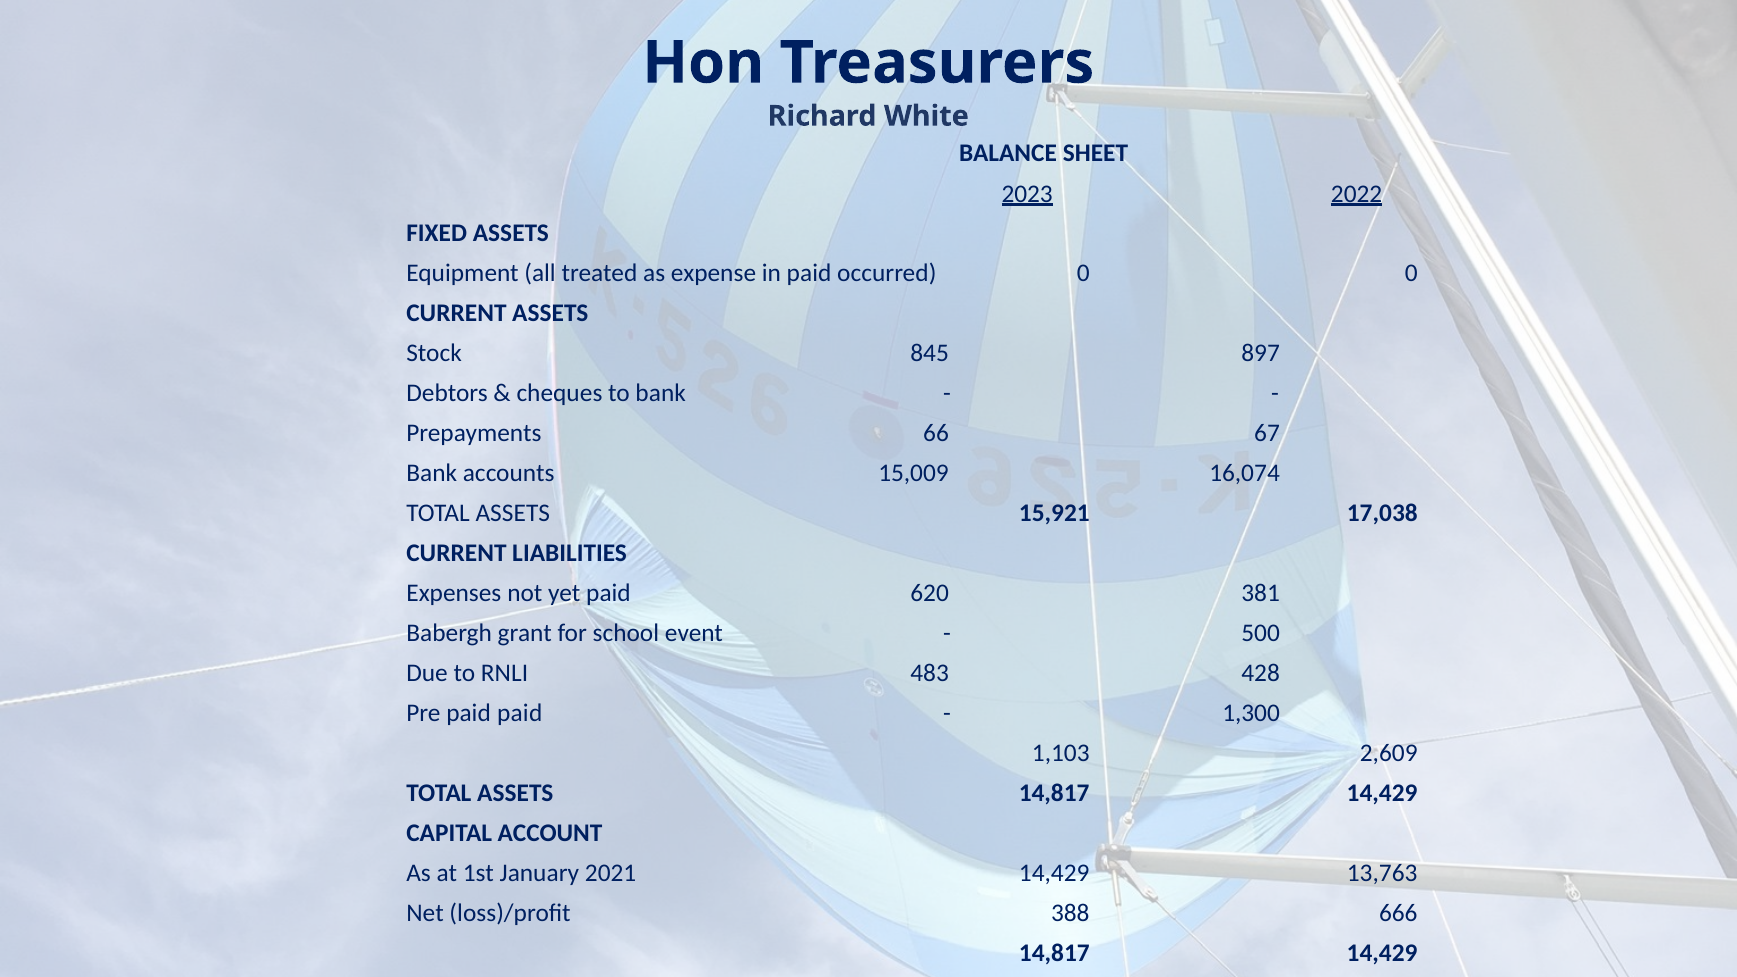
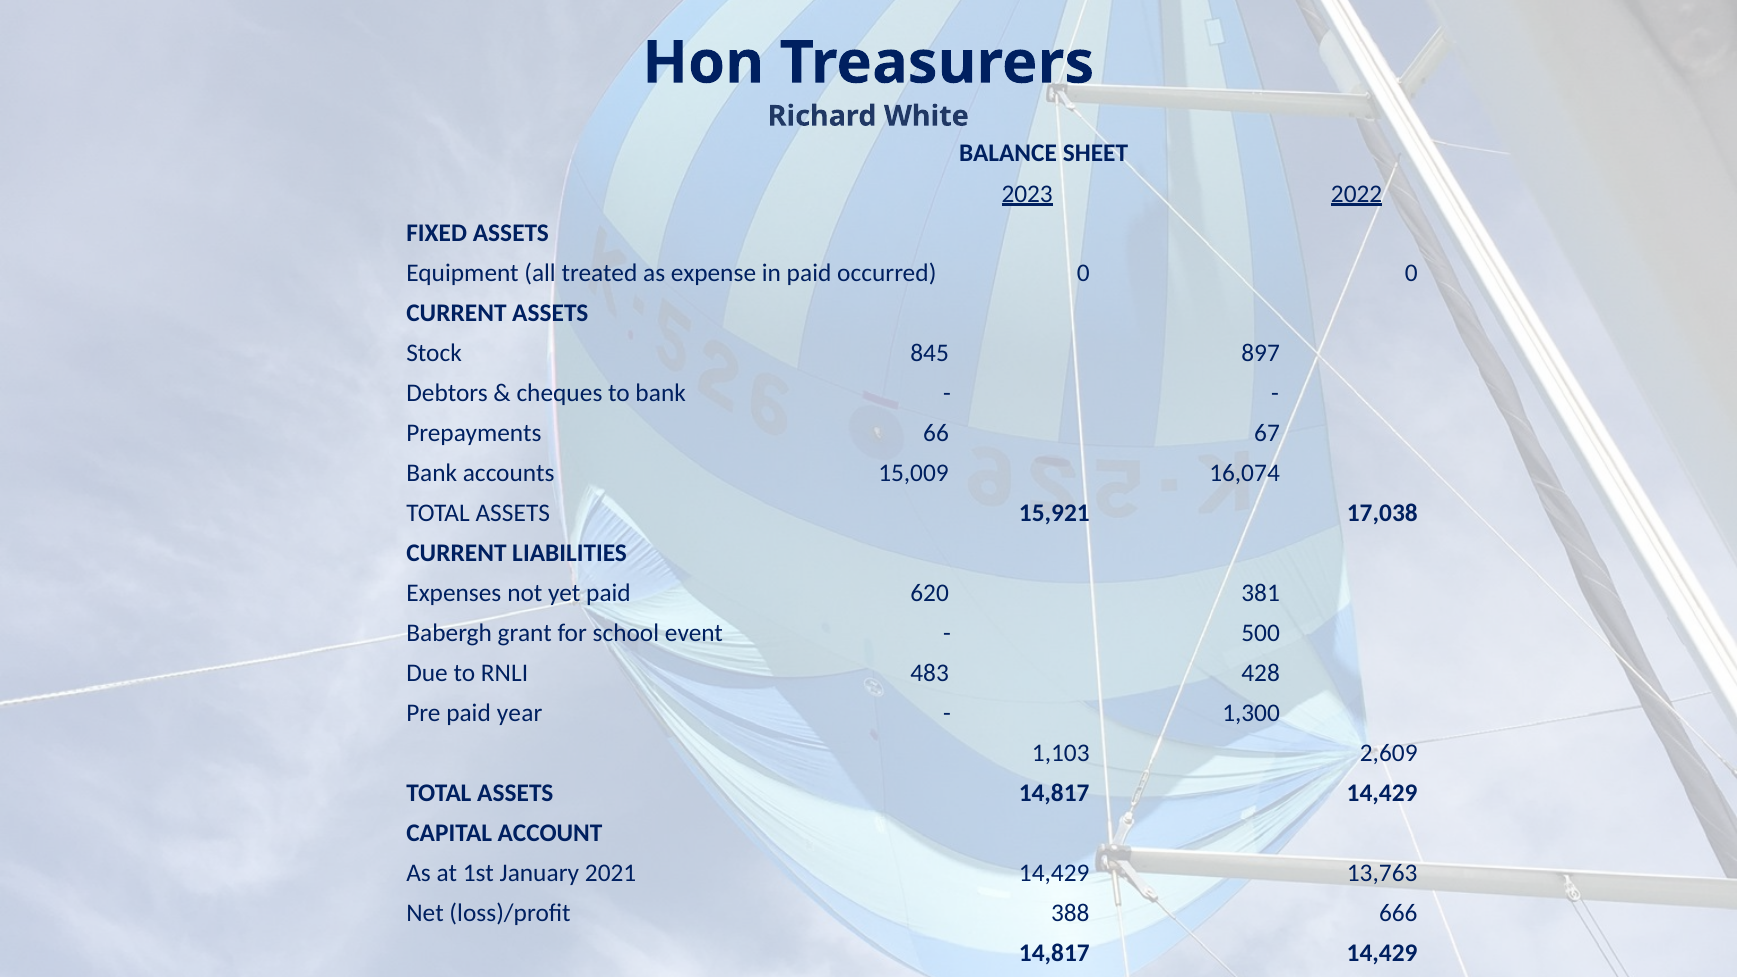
paid paid: paid -> year (520, 713)
